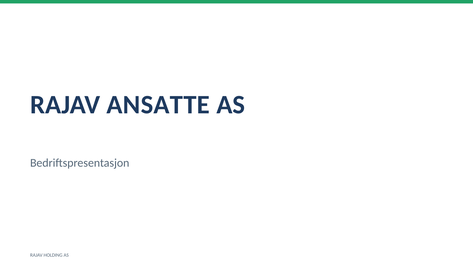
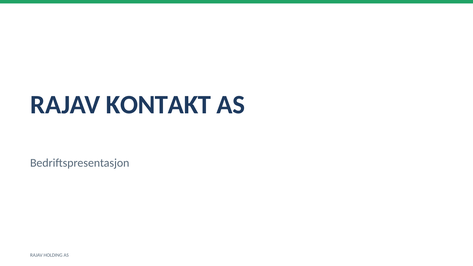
ANSATTE: ANSATTE -> KONTAKT (158, 105)
